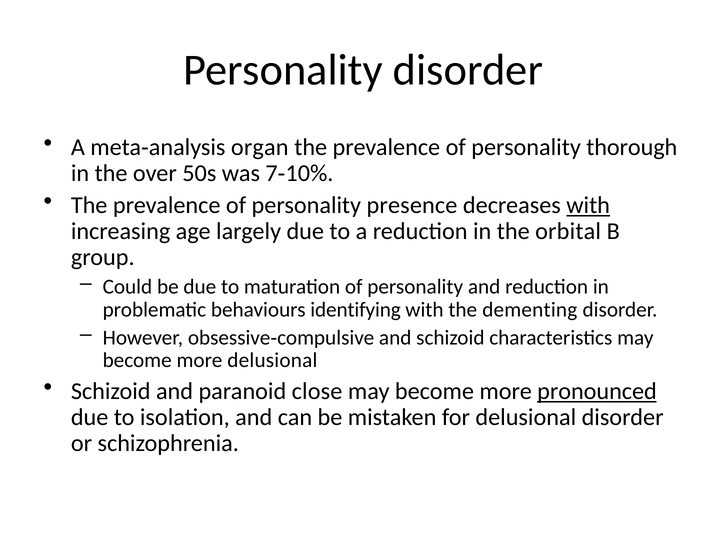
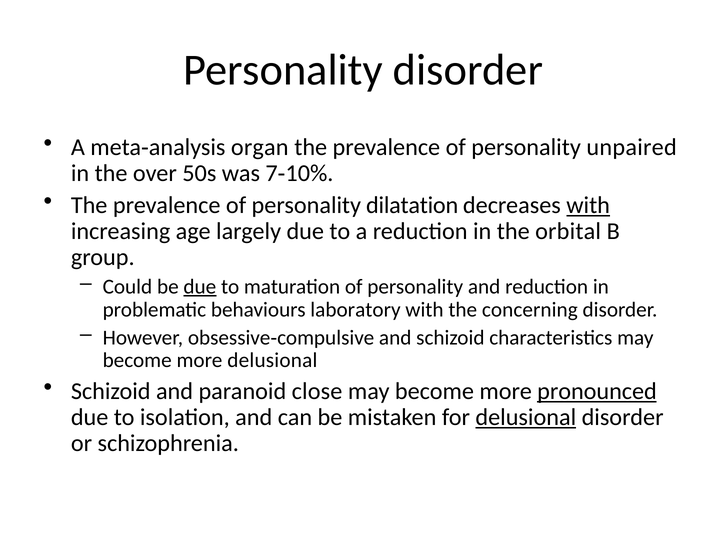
thorough: thorough -> unpaired (632, 147)
presence: presence -> dilatation (412, 205)
due underline: none -> present (200, 287)
identifying: identifying -> laboratory (355, 310)
dementing: dementing -> concerning (530, 310)
delusional underline: none -> present (526, 417)
